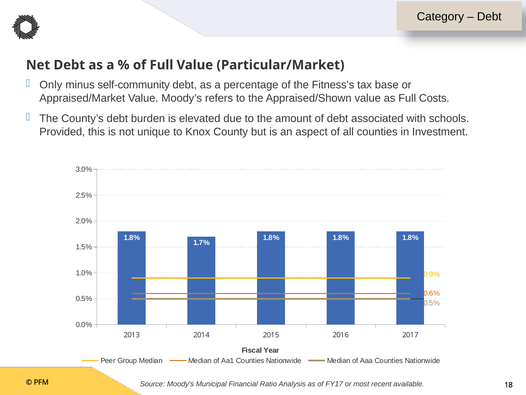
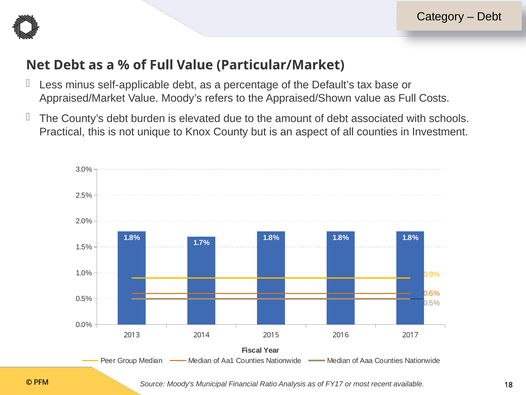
Only: Only -> Less (51, 85)
self-community: self-community -> self-applicable (134, 85)
Fitness’s: Fitness’s -> Default’s (333, 85)
Provided: Provided -> Practical (62, 132)
